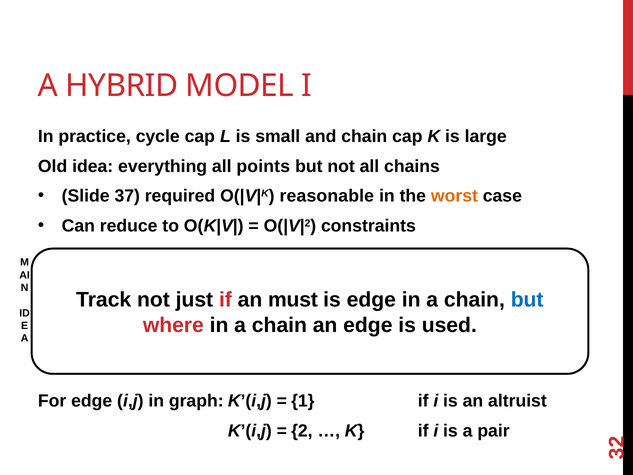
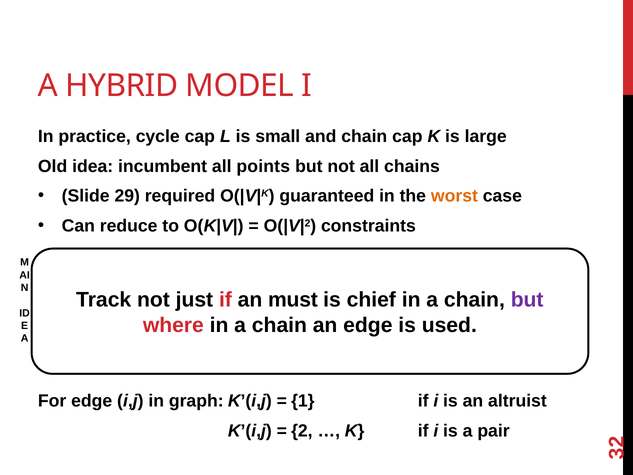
everything: everything -> incumbent (163, 166)
37: 37 -> 29 (127, 196)
reasonable: reasonable -> guaranteed (327, 196)
is edge: edge -> chief (371, 300)
but colour: blue -> purple (527, 300)
